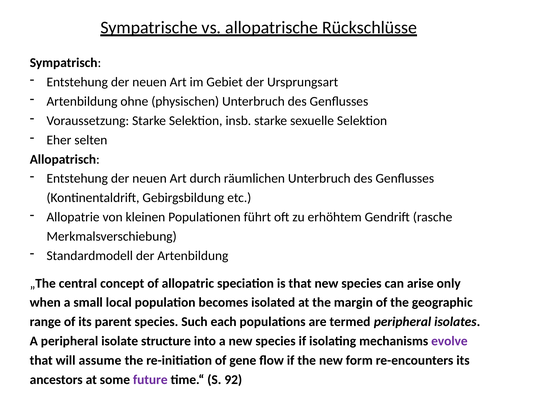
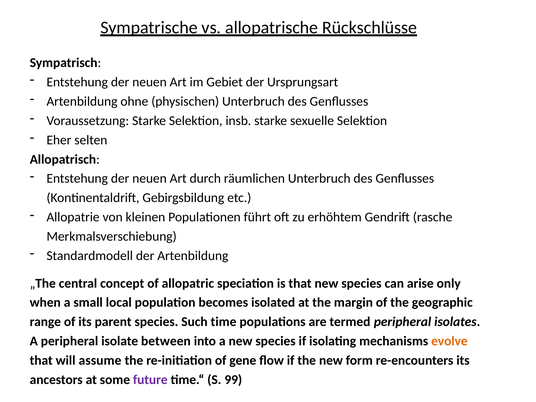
each: each -> time (224, 322)
structure: structure -> between (166, 341)
evolve colour: purple -> orange (449, 341)
92: 92 -> 99 (233, 380)
